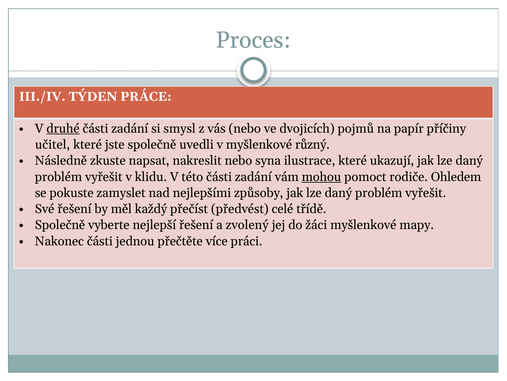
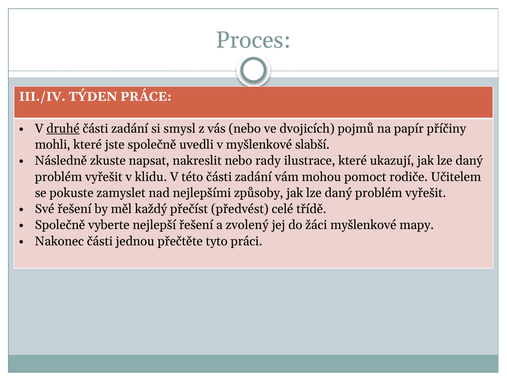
učitel: učitel -> mohli (53, 144)
různý: různý -> slabší (312, 144)
syna: syna -> rady (268, 160)
mohou underline: present -> none (321, 176)
Ohledem: Ohledem -> Učitelem (456, 176)
více: více -> tyto (217, 241)
